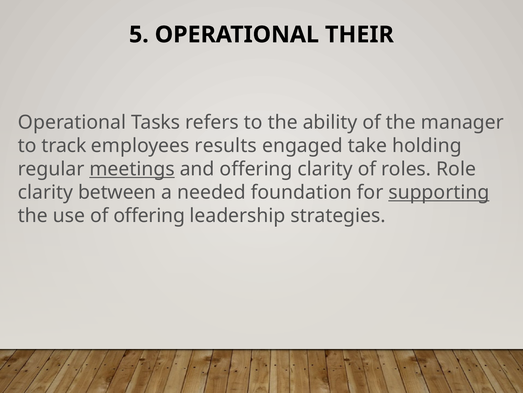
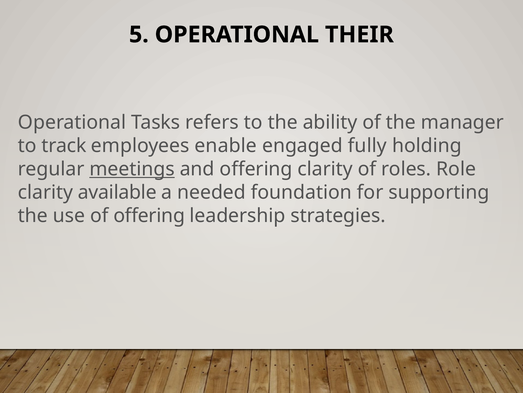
results: results -> enable (226, 146)
take: take -> fully (367, 146)
between: between -> available (117, 192)
supporting underline: present -> none (439, 192)
